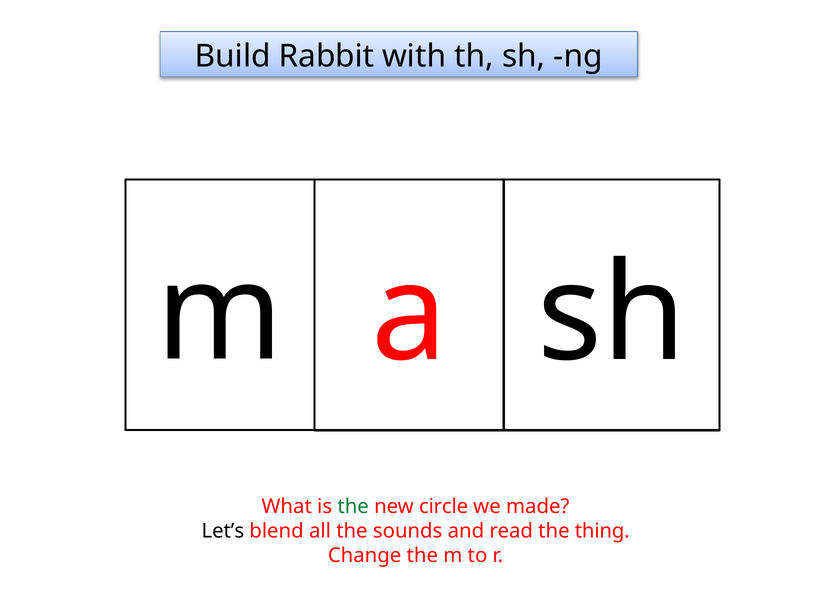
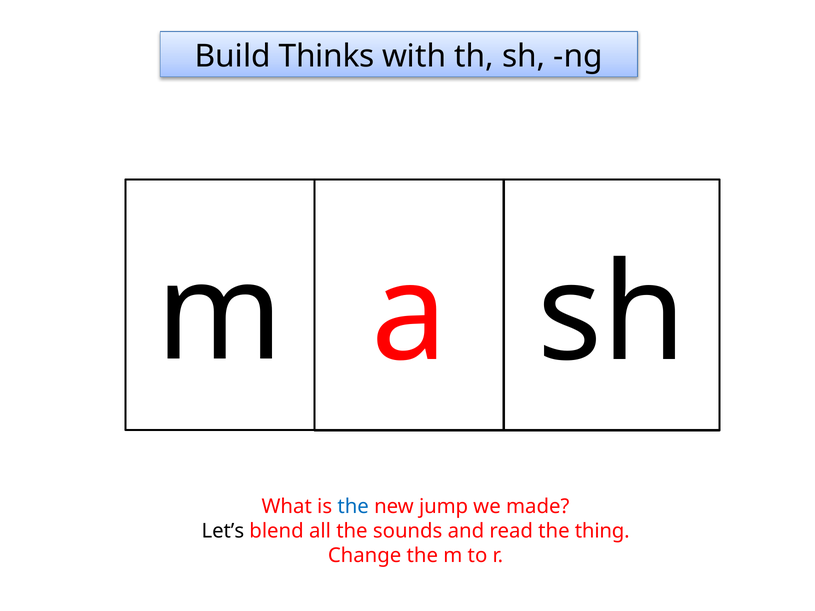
Rabbit: Rabbit -> Thinks (327, 56)
the colour: green -> blue (353, 507)
circle: circle -> jump (444, 507)
